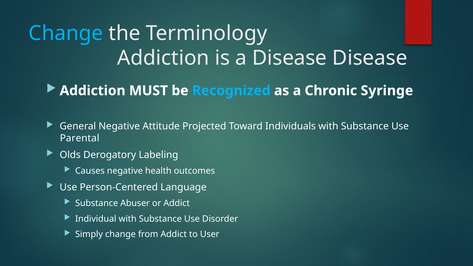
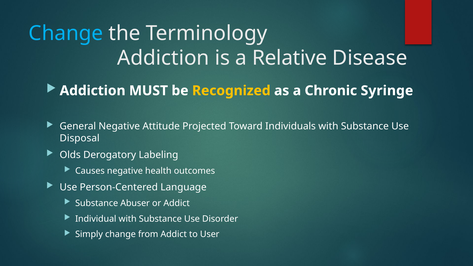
a Disease: Disease -> Relative (290, 58)
Recognized colour: light blue -> yellow (231, 91)
Parental: Parental -> Disposal (80, 138)
